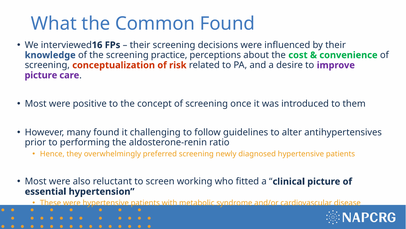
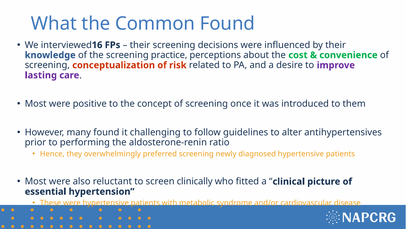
picture: picture -> lasting (41, 75)
working: working -> clinically (195, 181)
